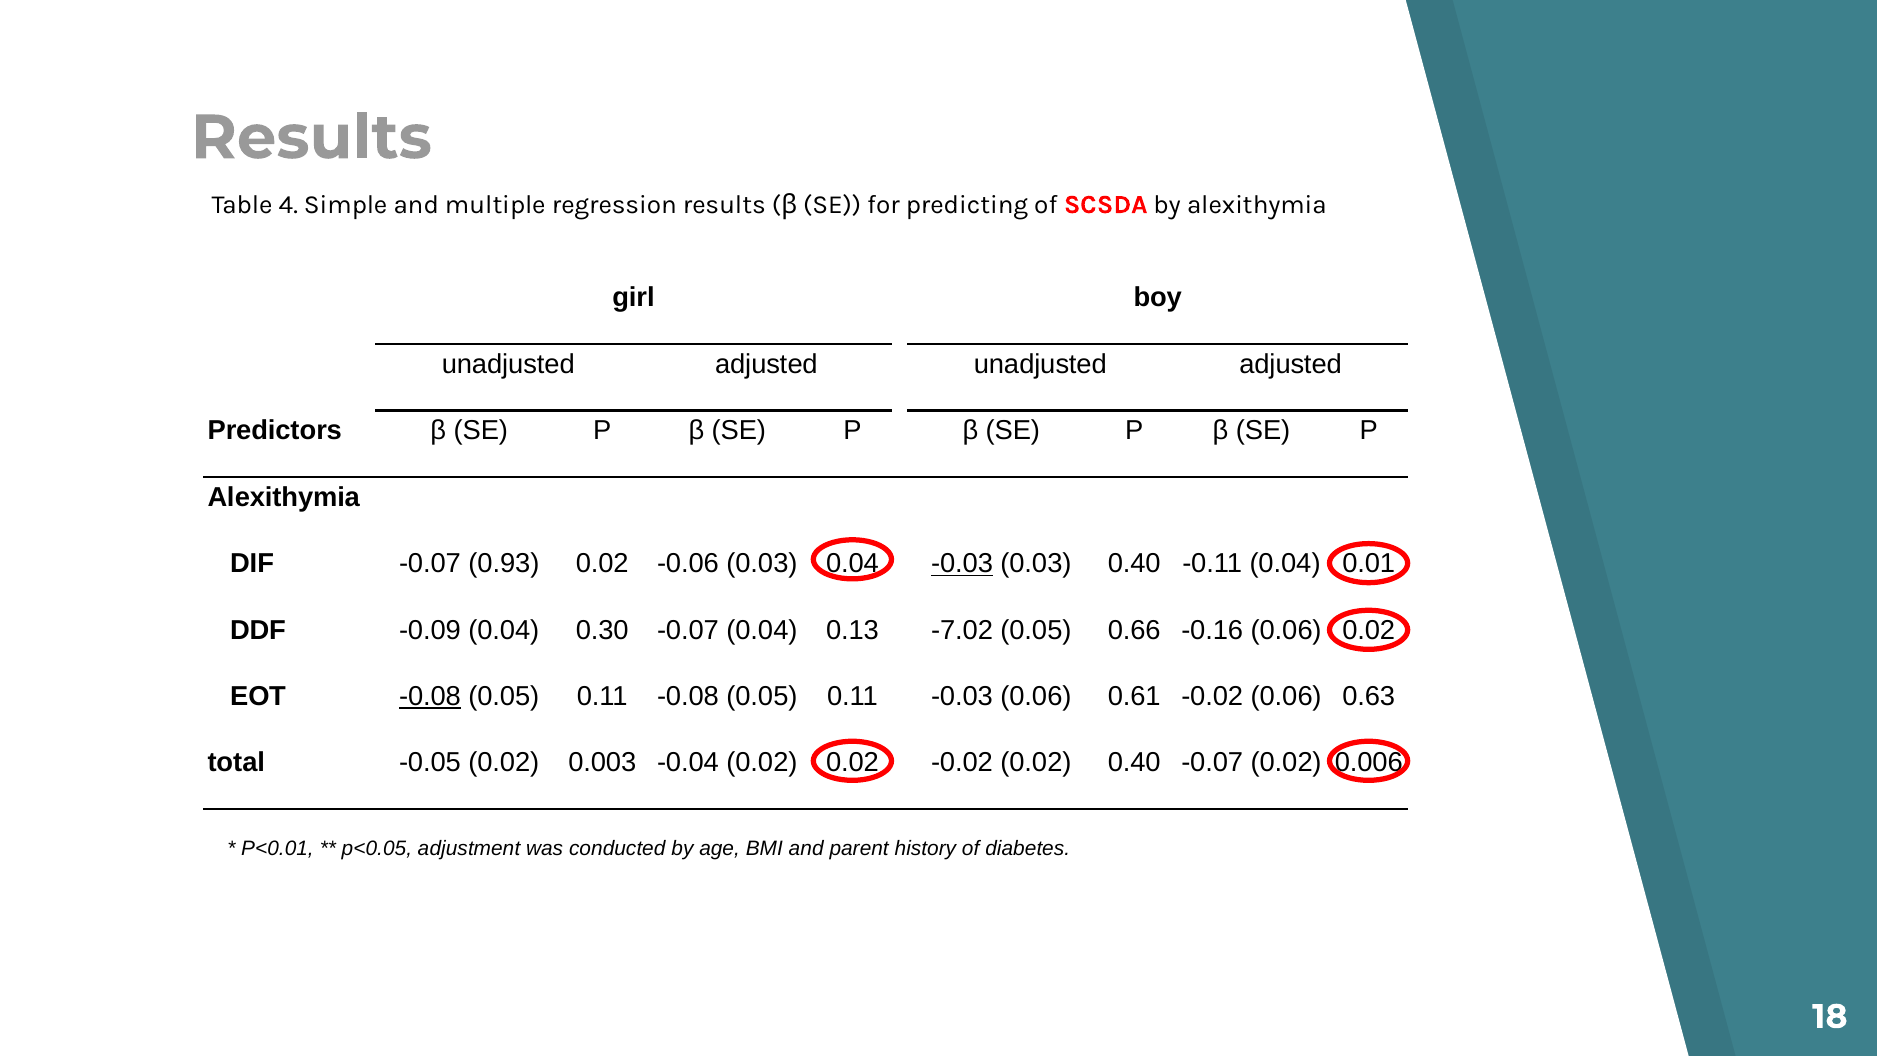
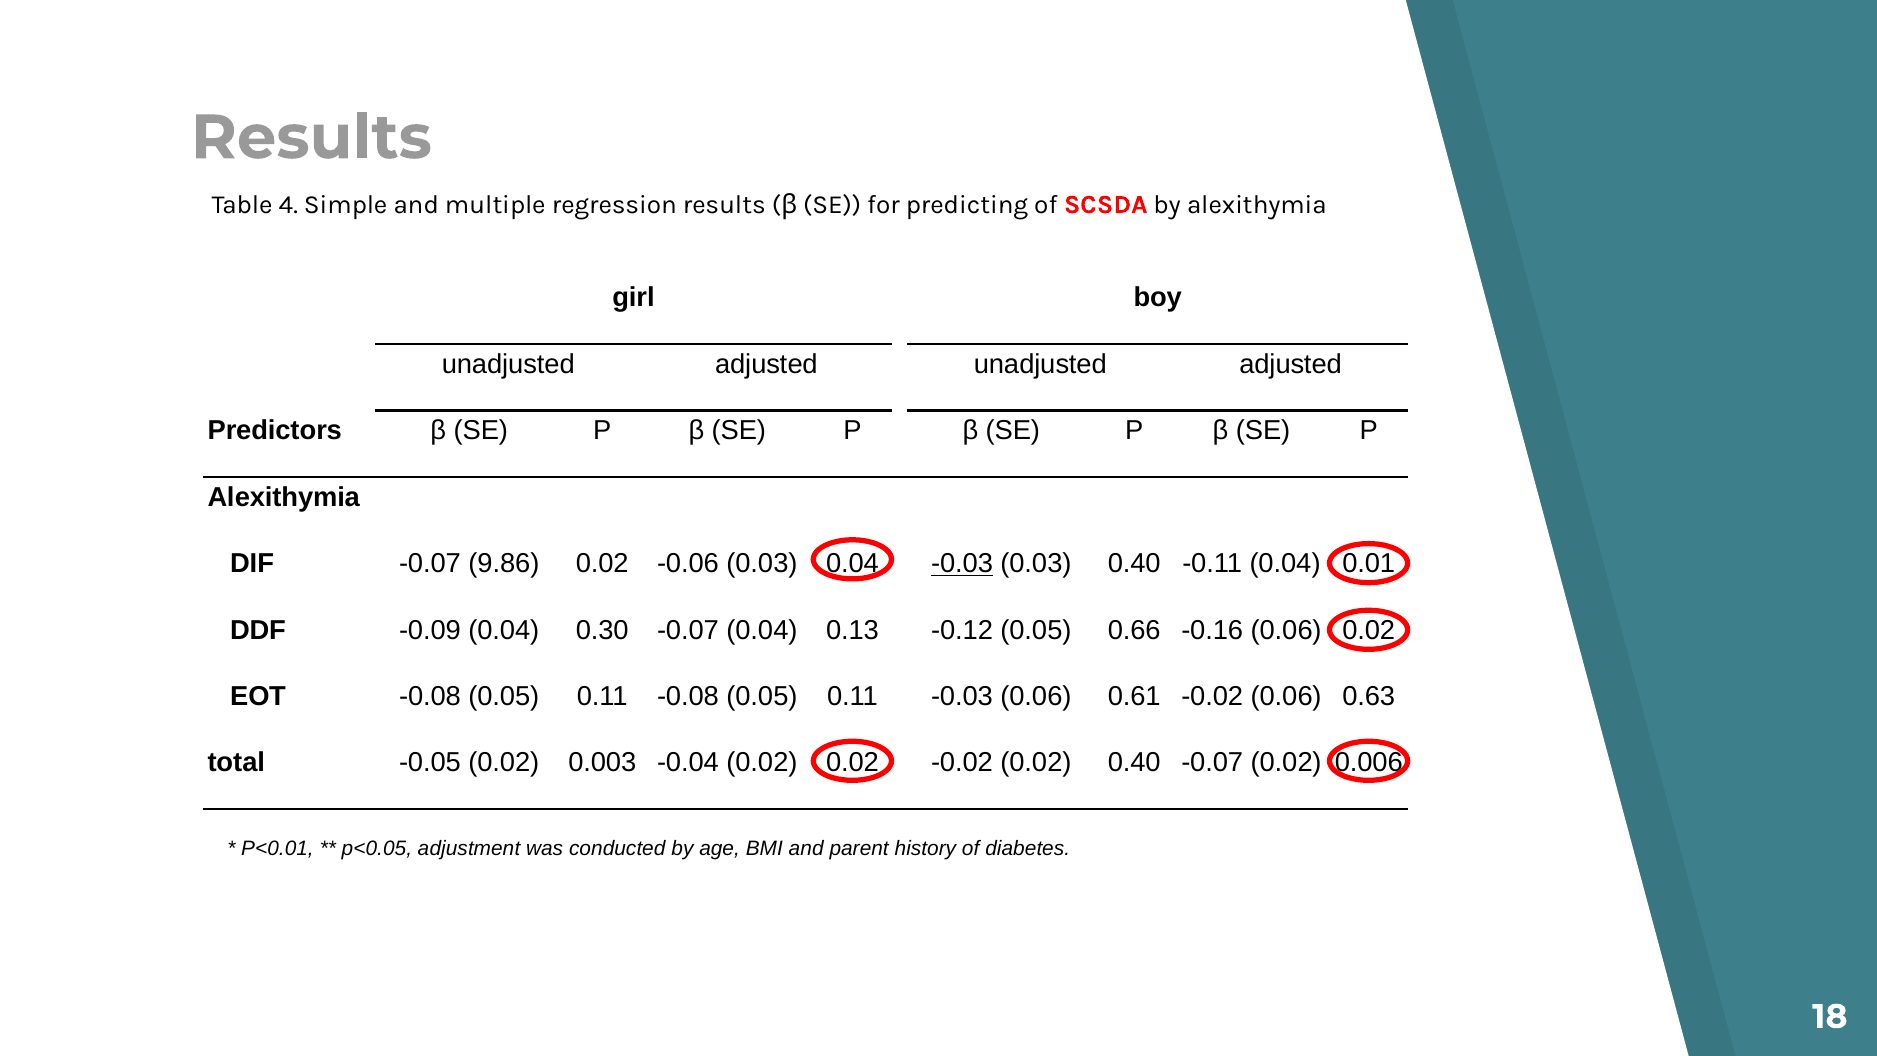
0.93: 0.93 -> 9.86 (504, 564)
-7.02: -7.02 -> -0.12 (962, 630)
-0.08 underline: present -> none (430, 696)
